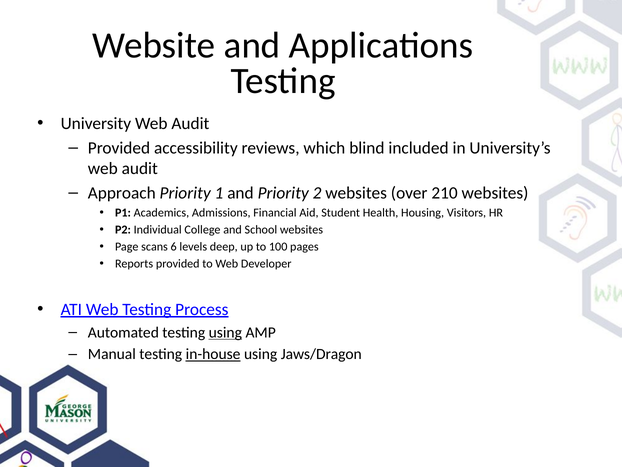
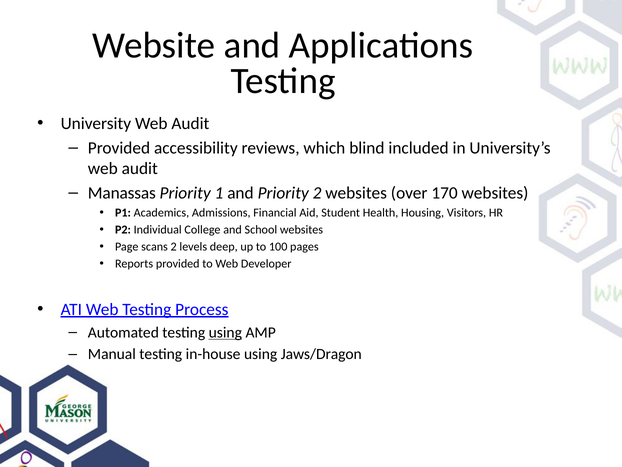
Approach: Approach -> Manassas (122, 193)
210: 210 -> 170 (445, 193)
scans 6: 6 -> 2 (174, 246)
in-house underline: present -> none (213, 354)
